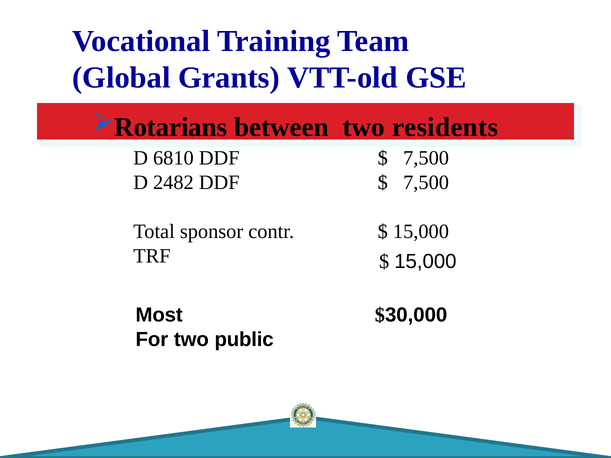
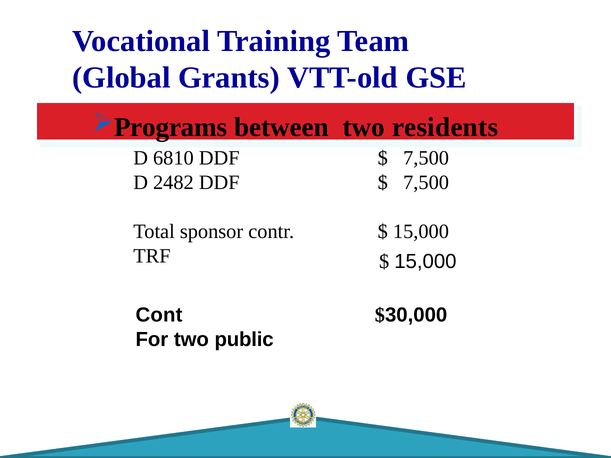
Rotarians: Rotarians -> Programs (171, 127)
Most: Most -> Cont (159, 315)
